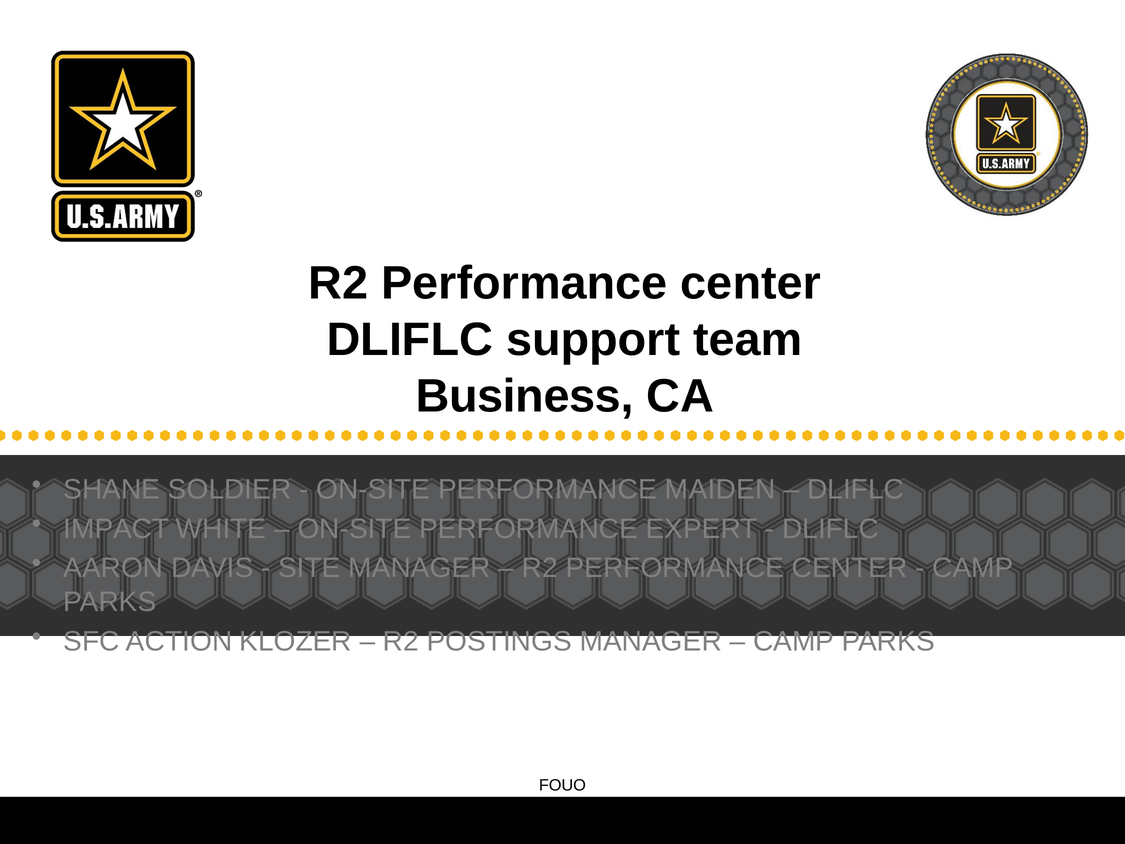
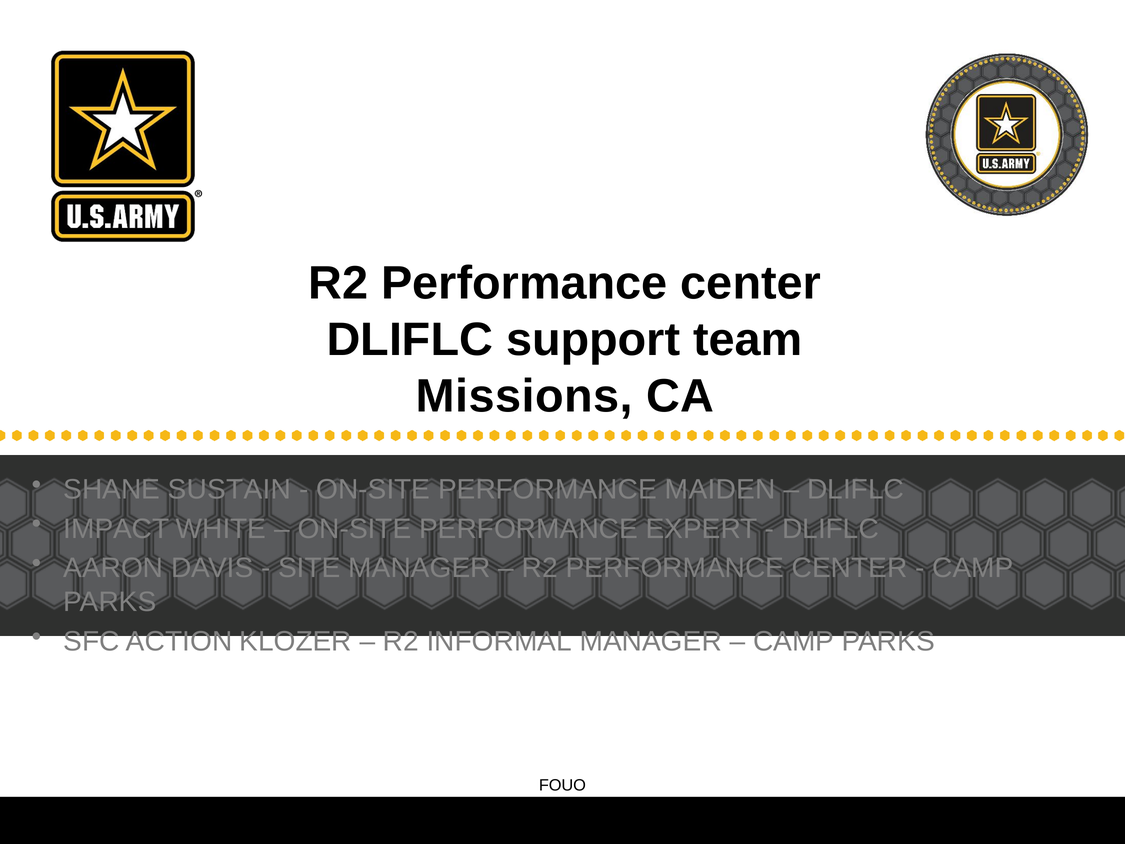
Business: Business -> Missions (524, 396)
SOLDIER: SOLDIER -> SUSTAIN (230, 489)
POSTINGS: POSTINGS -> INFORMAL (499, 641)
